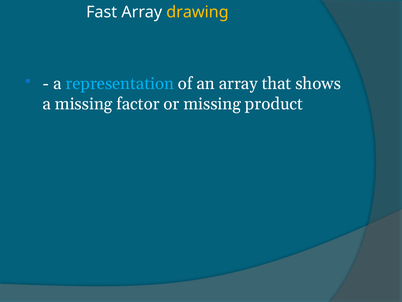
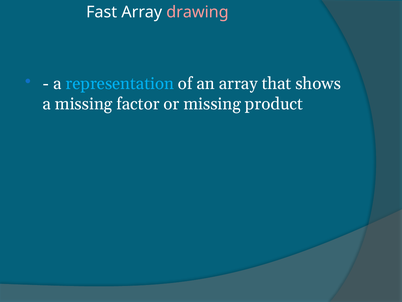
drawing colour: yellow -> pink (197, 12)
